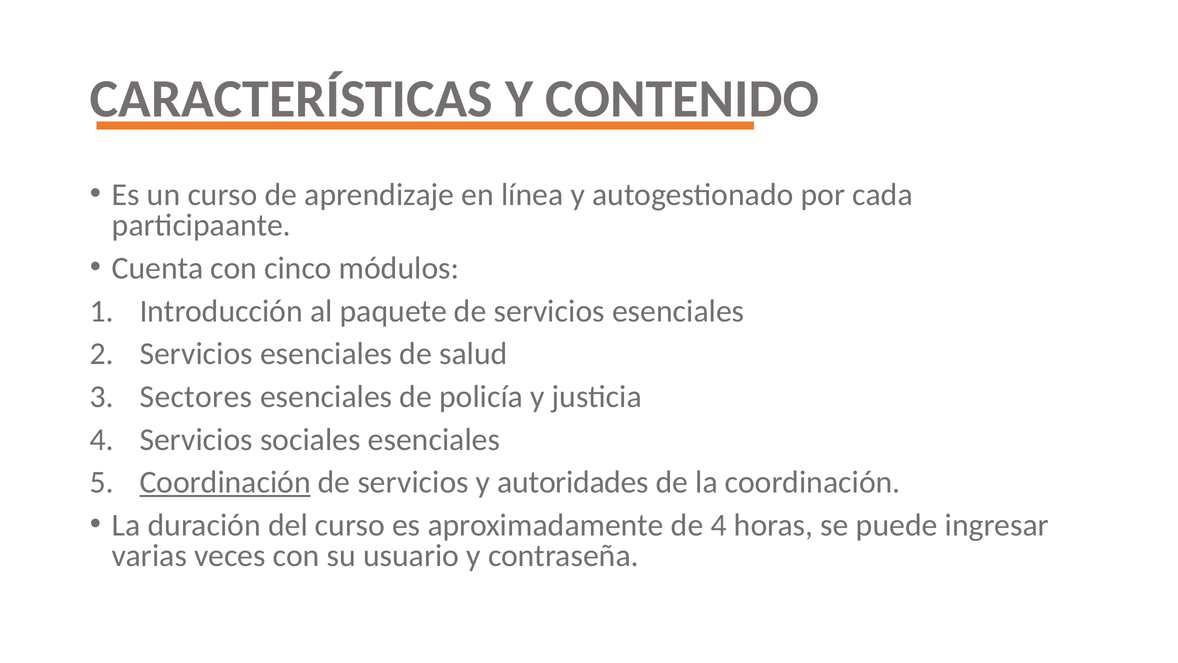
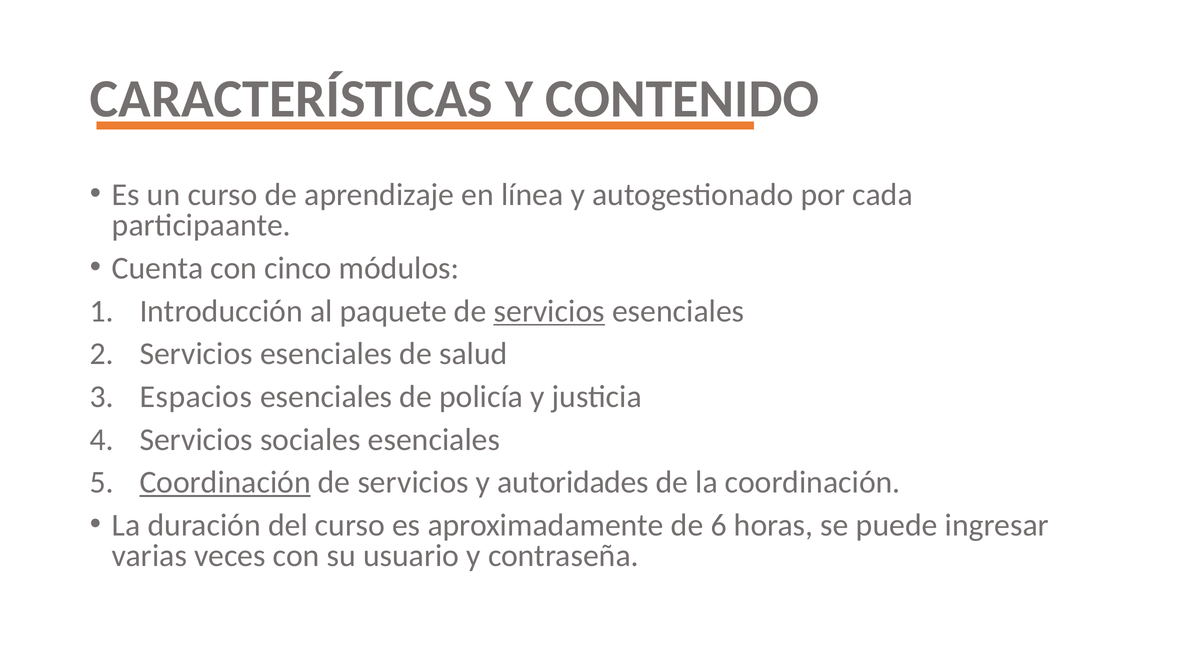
servicios underline: none -> present (549, 311)
Sectores: Sectores -> Espacios (196, 397)
de 4: 4 -> 6 (719, 525)
